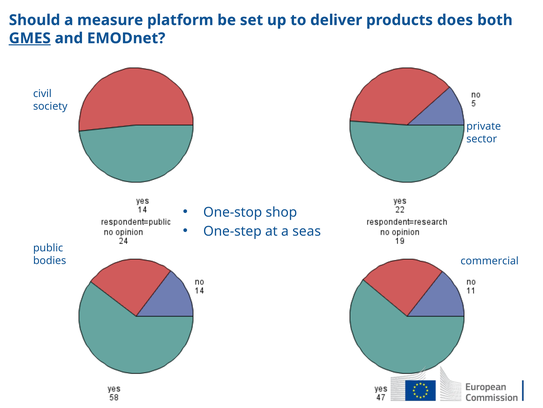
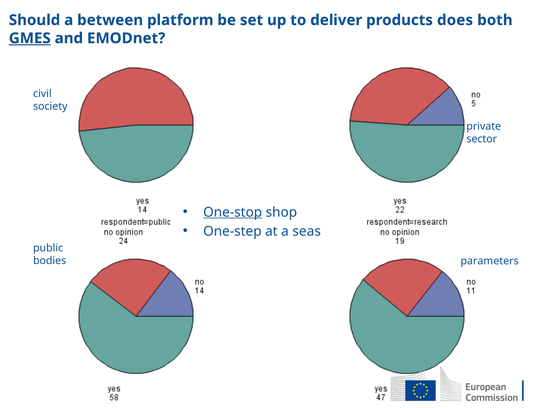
measure: measure -> between (110, 20)
One-stop underline: none -> present (233, 212)
commercial: commercial -> parameters (490, 260)
